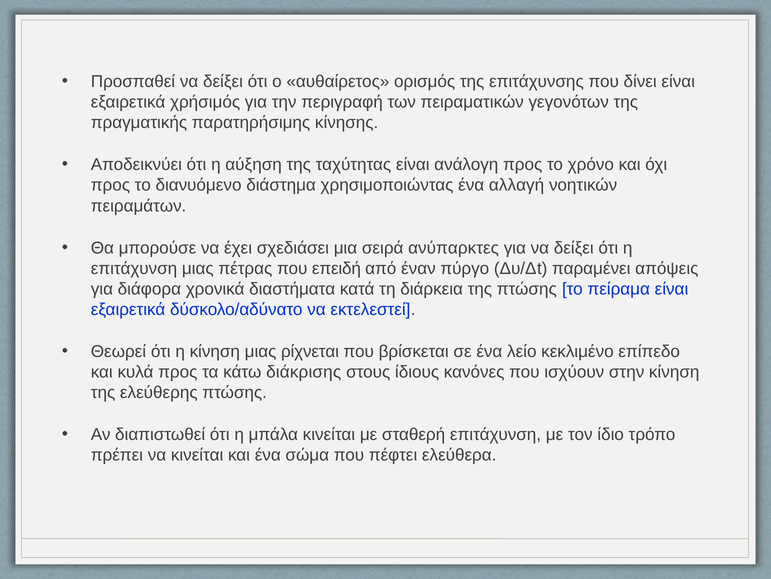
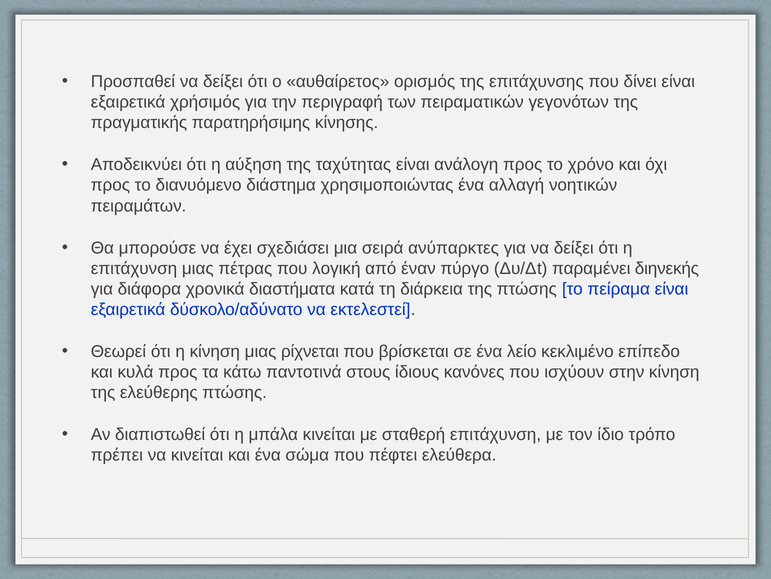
επειδή: επειδή -> λογική (336, 268)
απόψεις: απόψεις -> διηνεκής (667, 268)
διάκρισης: διάκρισης -> παντοτινά (304, 372)
